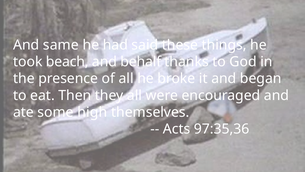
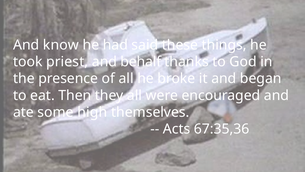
same: same -> know (61, 45)
beach: beach -> priest (67, 62)
97:35,36: 97:35,36 -> 67:35,36 (222, 129)
